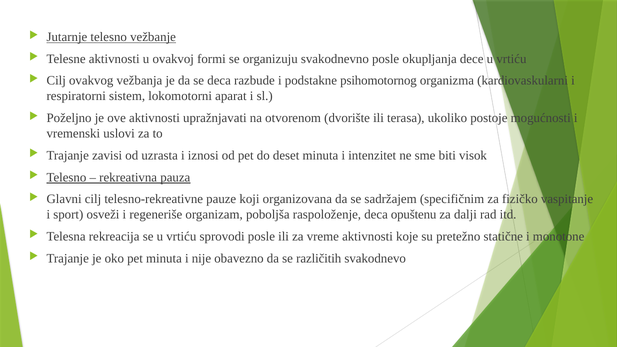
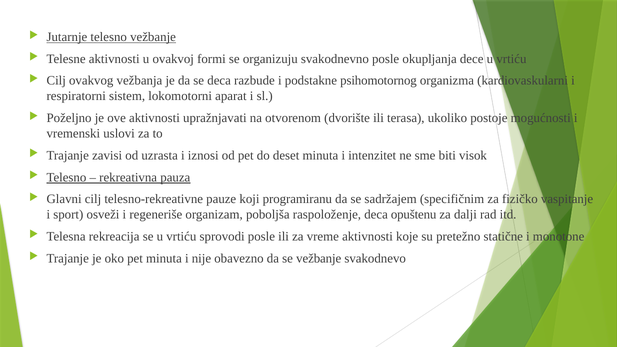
organizovana: organizovana -> programiranu (297, 199)
se različitih: različitih -> vežbanje (319, 258)
